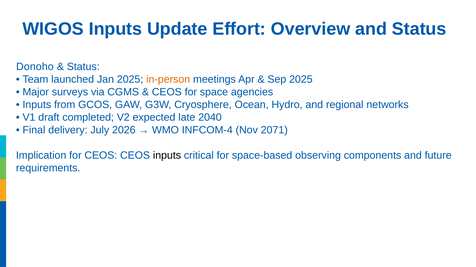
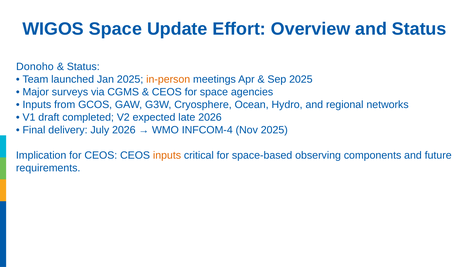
WIGOS Inputs: Inputs -> Space (115, 29)
late 2040: 2040 -> 2026 (210, 118)
Nov 2071: 2071 -> 2025 (274, 130)
inputs colour: black -> orange (167, 156)
